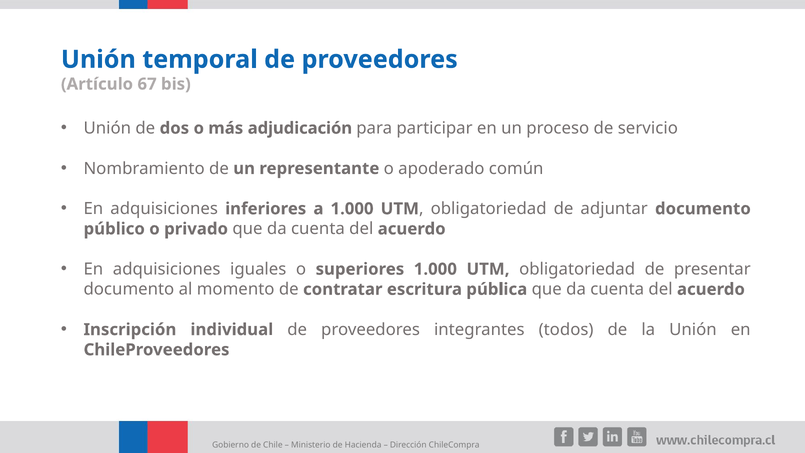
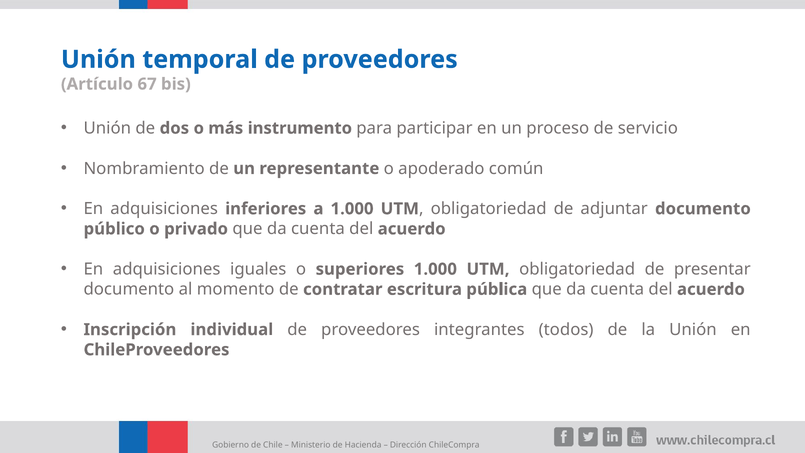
adjudicación: adjudicación -> instrumento (300, 128)
